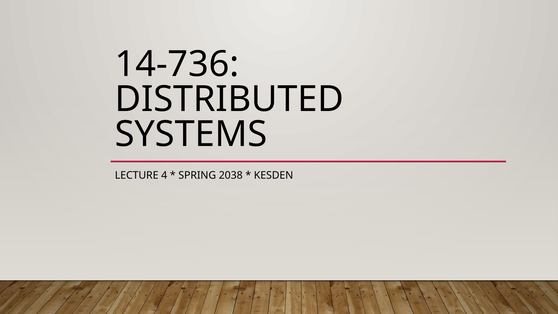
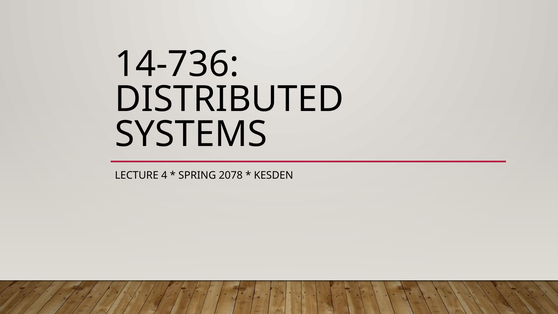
2038: 2038 -> 2078 (231, 175)
